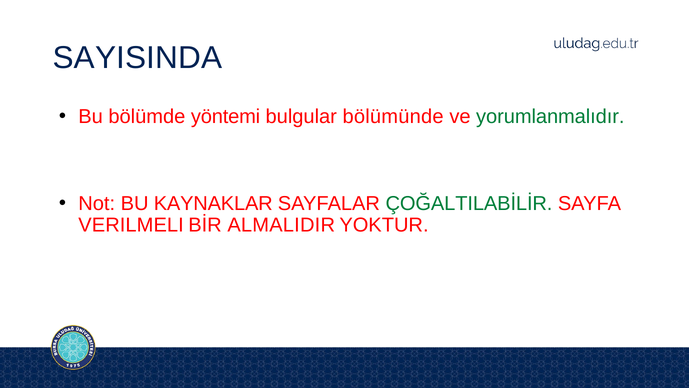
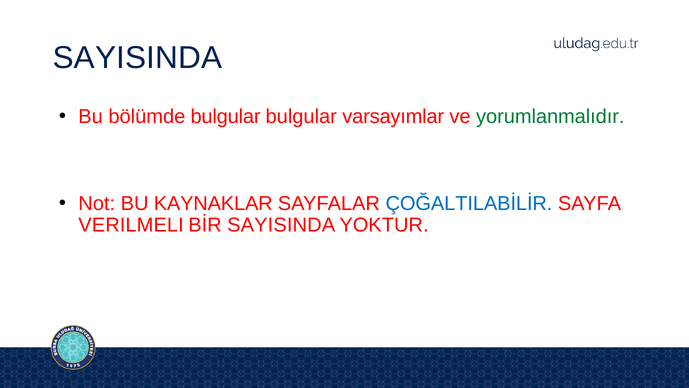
bölümde yöntemi: yöntemi -> bulgular (226, 116)
bölümünde: bölümünde -> varsayımlar (393, 116)
ÇOĞALTILABİLİR colour: green -> blue (469, 203)
BİR ALMALIDIR: ALMALIDIR -> SAYISINDA (281, 225)
